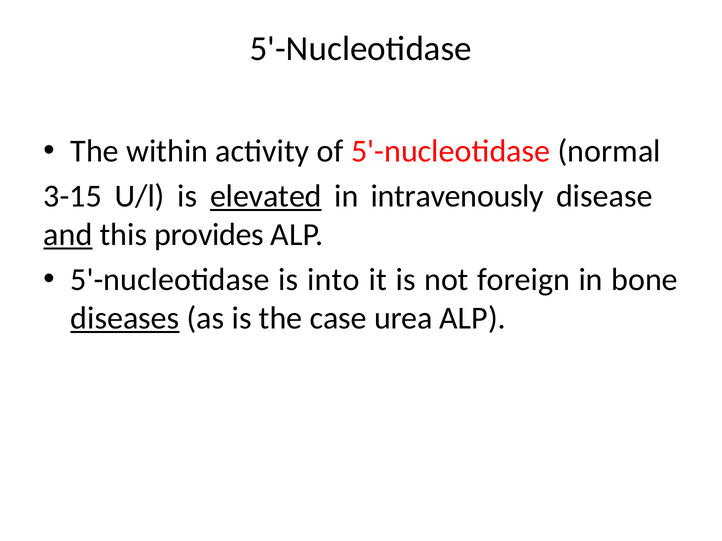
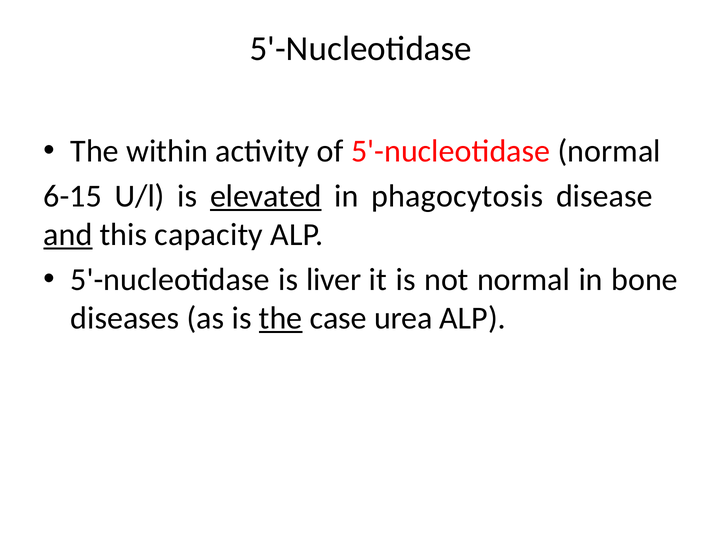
3-15: 3-15 -> 6-15 (73, 196)
intravenously: intravenously -> phagocytosis (457, 196)
provides: provides -> capacity (209, 235)
into: into -> liver (334, 280)
not foreign: foreign -> normal (524, 280)
diseases underline: present -> none (125, 318)
the underline: none -> present (281, 318)
